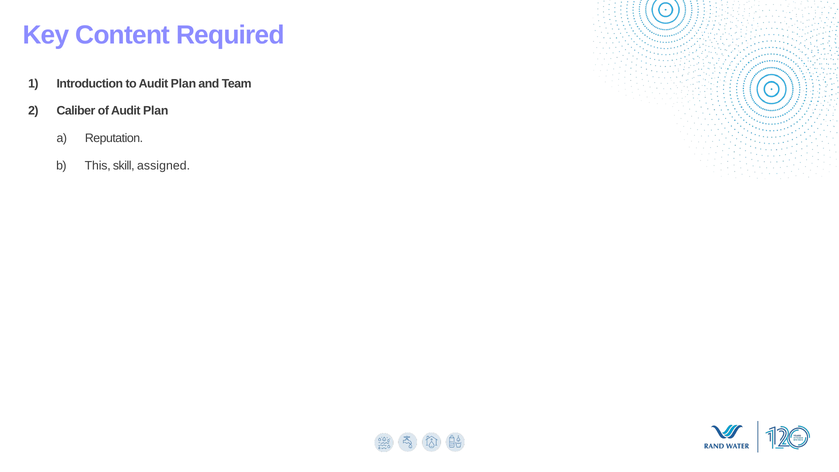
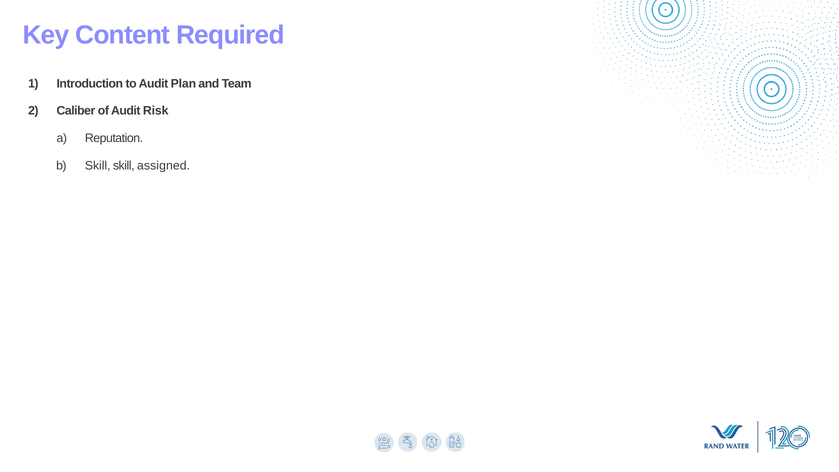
of Audit Plan: Plan -> Risk (156, 111)
b This: This -> Skill (98, 165)
